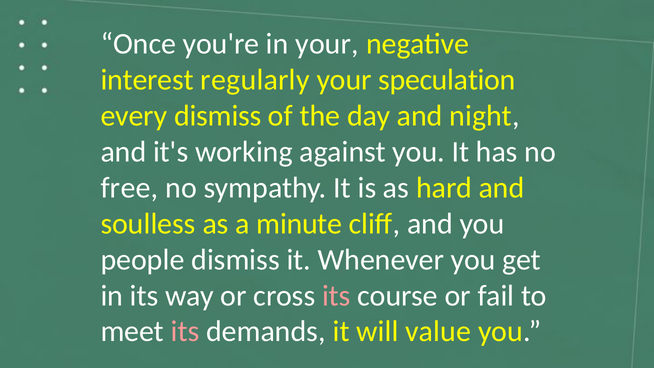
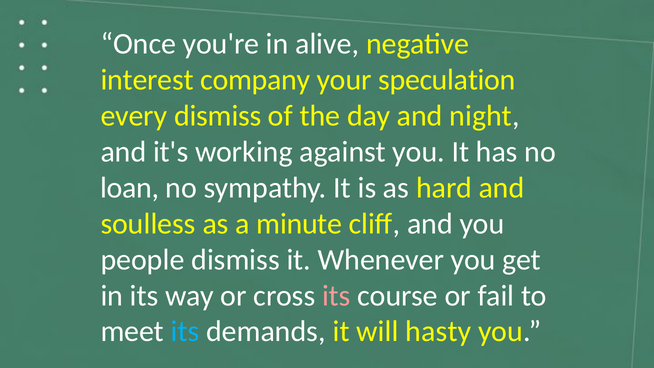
in your: your -> alive (327, 44)
regularly: regularly -> company (255, 80)
free: free -> loan (130, 188)
its colour: pink -> light blue (185, 332)
value: value -> hasty (438, 332)
